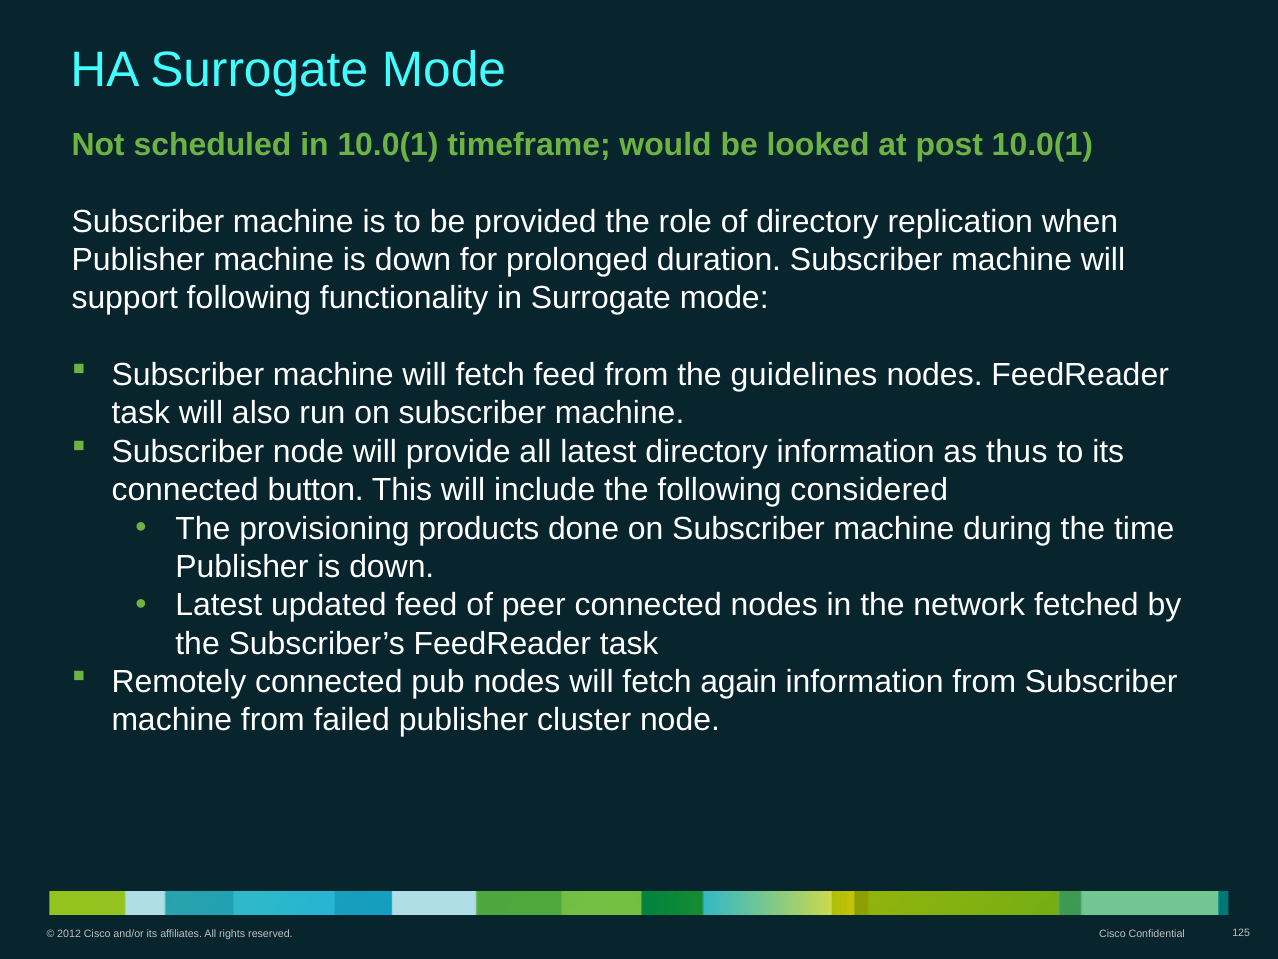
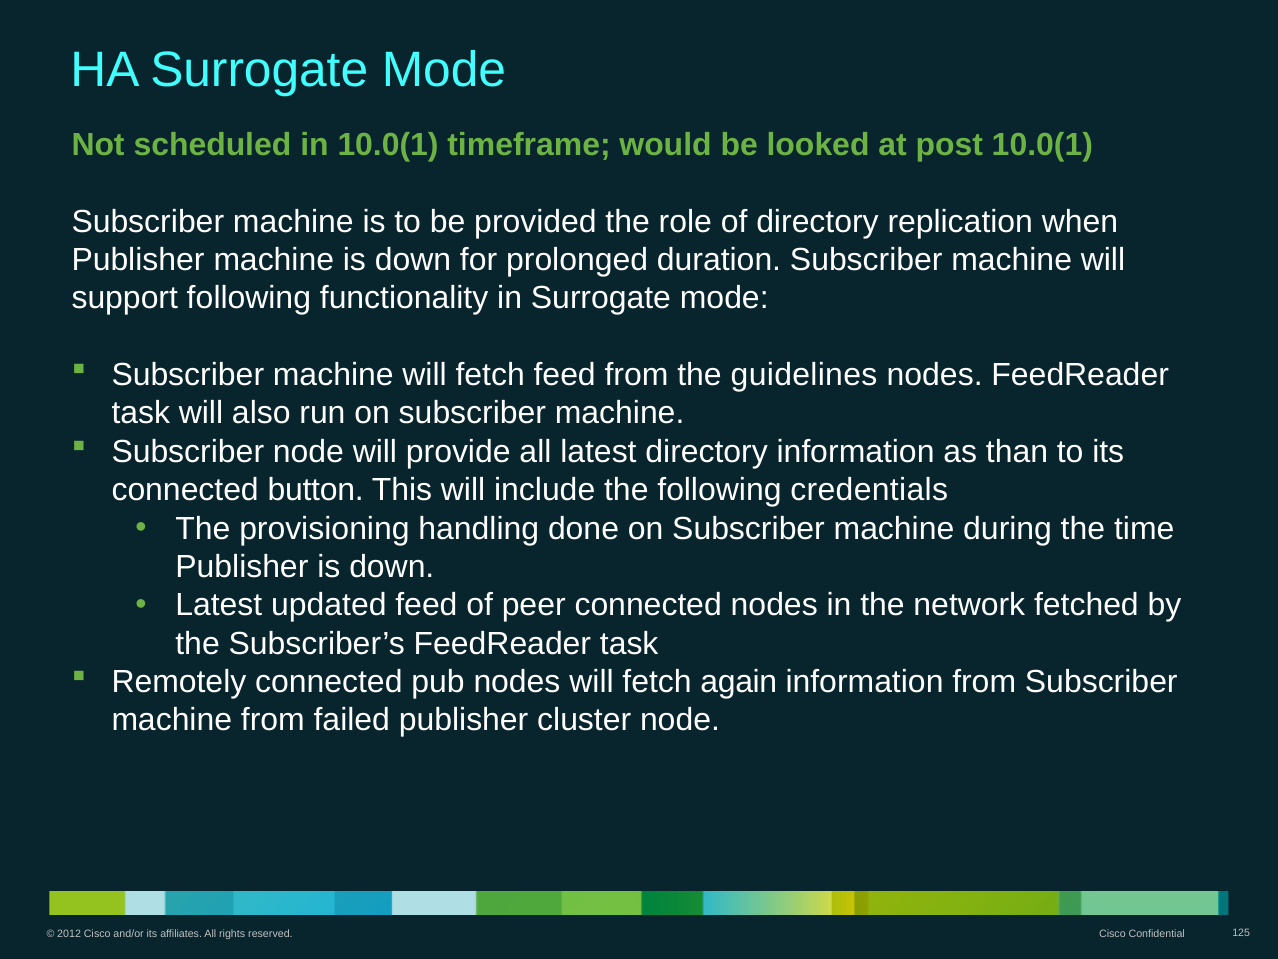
thus: thus -> than (1017, 451)
considered: considered -> credentials (869, 490)
products: products -> handling (479, 528)
